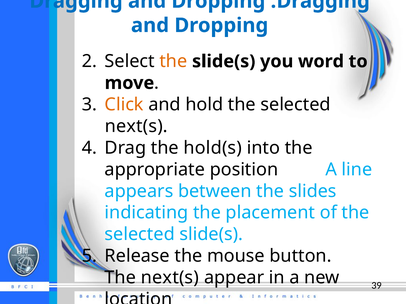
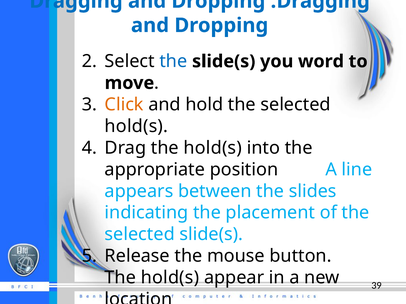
the colour: orange -> blue (173, 61)
next(s: next(s -> hold(s (136, 126)
next(s: next(s -> hold(s (170, 278)
